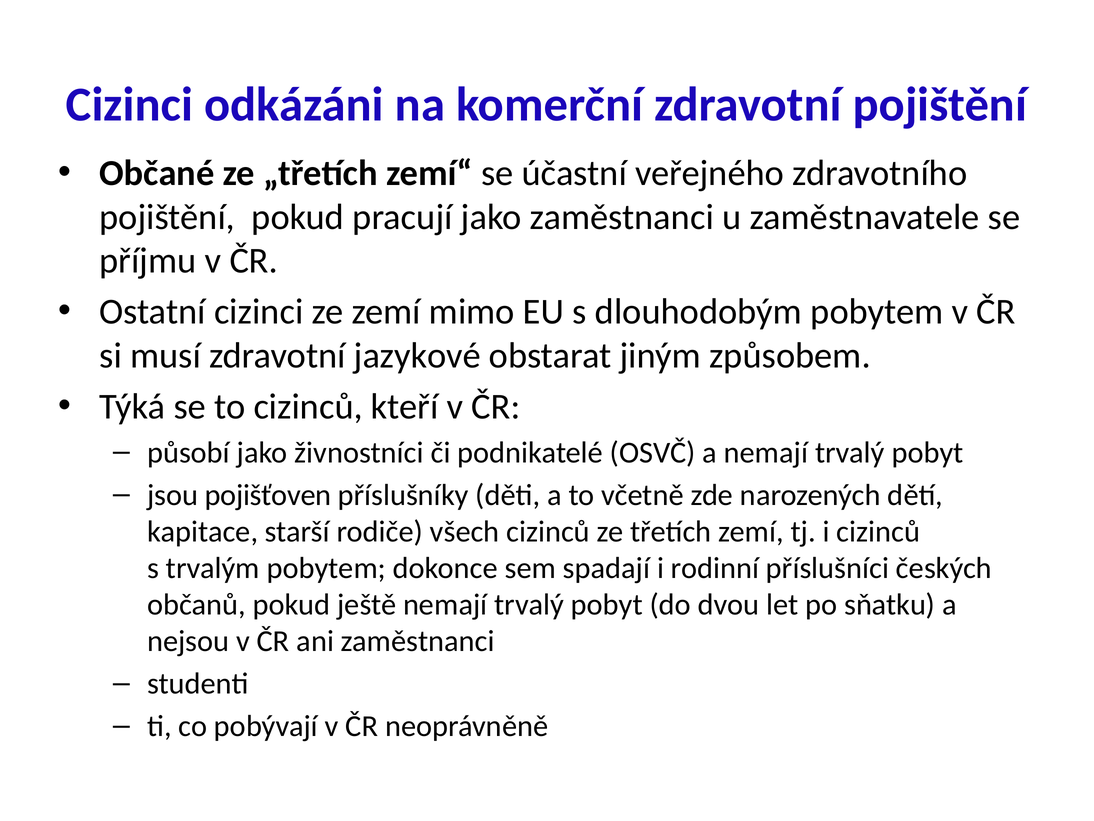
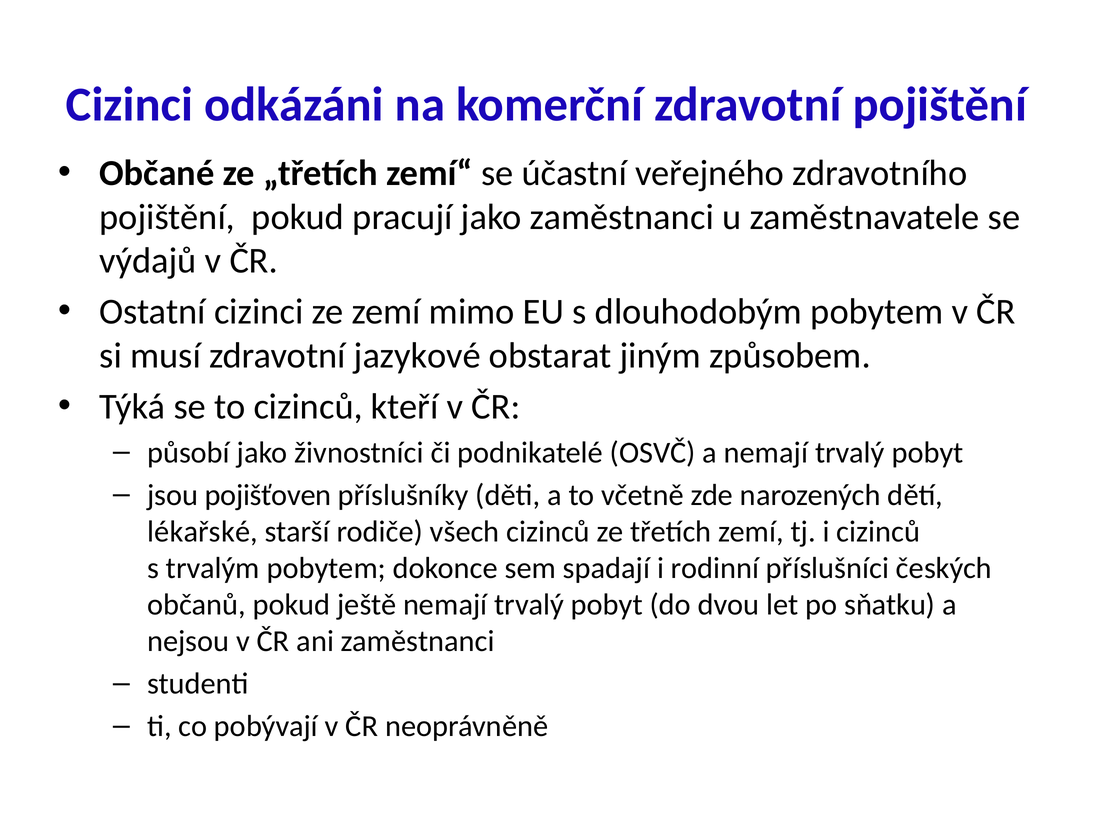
příjmu: příjmu -> výdajů (148, 261)
kapitace: kapitace -> lékařské (202, 531)
